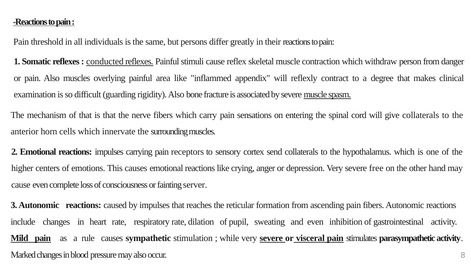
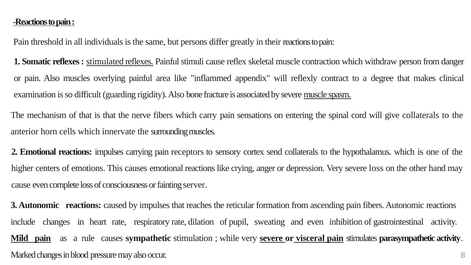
conducted: conducted -> stimulated (105, 62)
severe free: free -> loss (376, 168)
